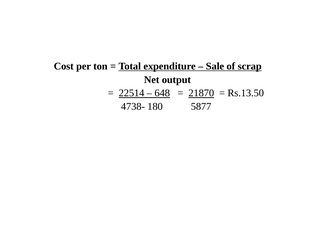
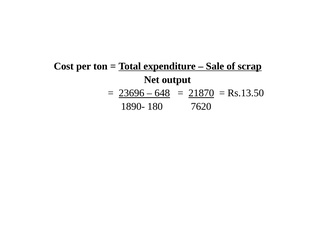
22514: 22514 -> 23696 (132, 93)
4738-: 4738- -> 1890- (133, 106)
5877: 5877 -> 7620 (201, 106)
